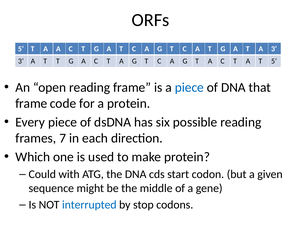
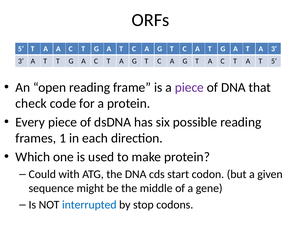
piece colour: blue -> purple (189, 87)
frame: frame -> check (31, 103)
7: 7 -> 1 (63, 138)
